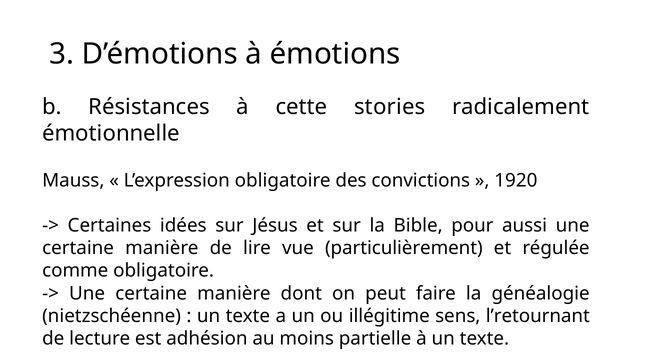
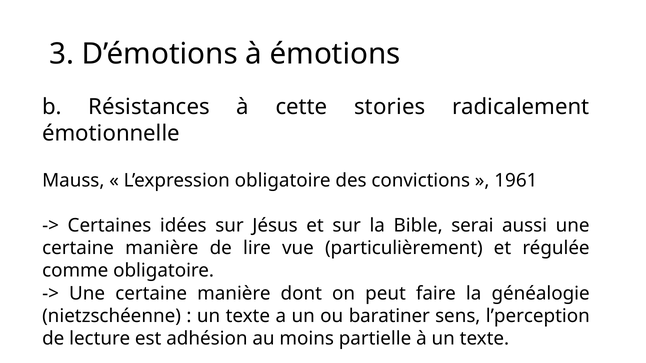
1920: 1920 -> 1961 (516, 181)
pour: pour -> serai (472, 226)
illégitime: illégitime -> baratiner (389, 316)
l’retournant: l’retournant -> l’perception (538, 316)
